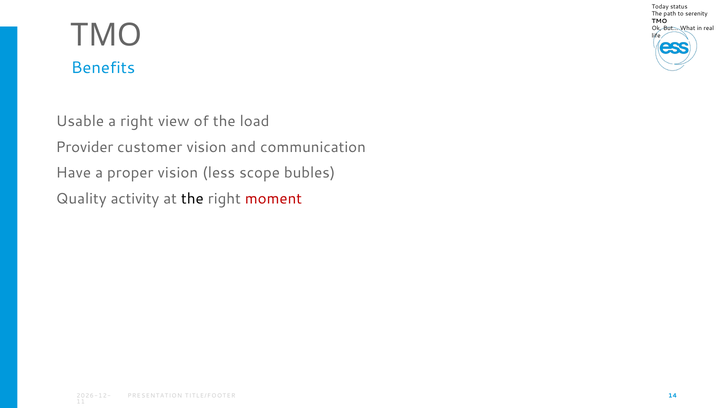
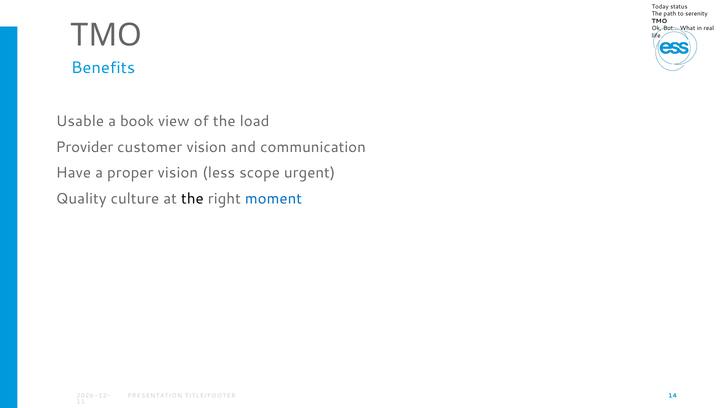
a right: right -> book (137, 121)
bubles: bubles -> urgent (310, 173)
activity: activity -> culture (135, 198)
moment colour: red -> blue (273, 198)
